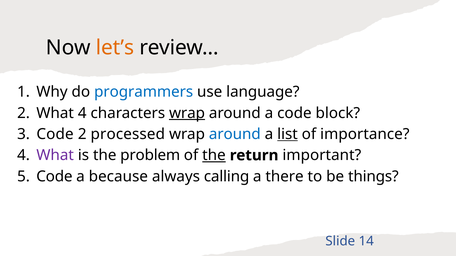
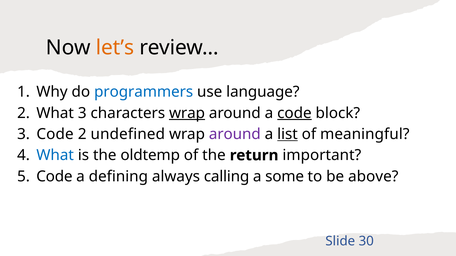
What 4: 4 -> 3 (82, 113)
code underline: none -> present (294, 113)
processed: processed -> undefined (128, 134)
around colour: blue -> purple (235, 134)
importance: importance -> meaningful (365, 134)
What colour: purple -> blue (55, 156)
problem: problem -> oldtemp (150, 156)
the underline: present -> none (214, 156)
because: because -> defining (118, 177)
there: there -> some (285, 177)
things: things -> above (373, 177)
14: 14 -> 30 (366, 242)
